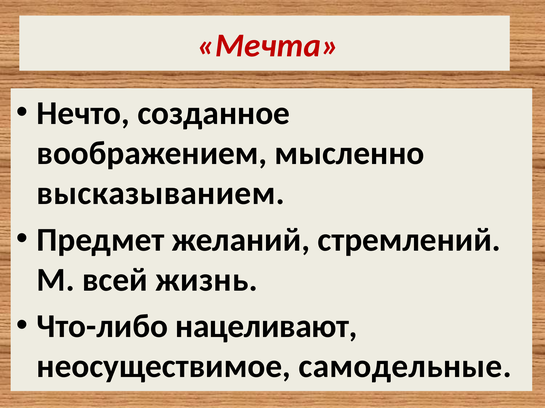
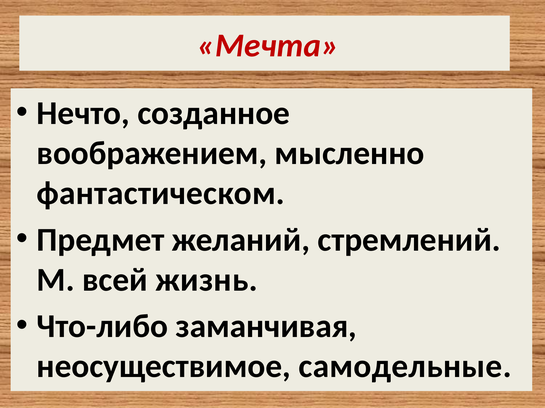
высказыванием: высказыванием -> фантастическом (161, 194)
нацеливают: нацеливают -> заманчивая (266, 327)
